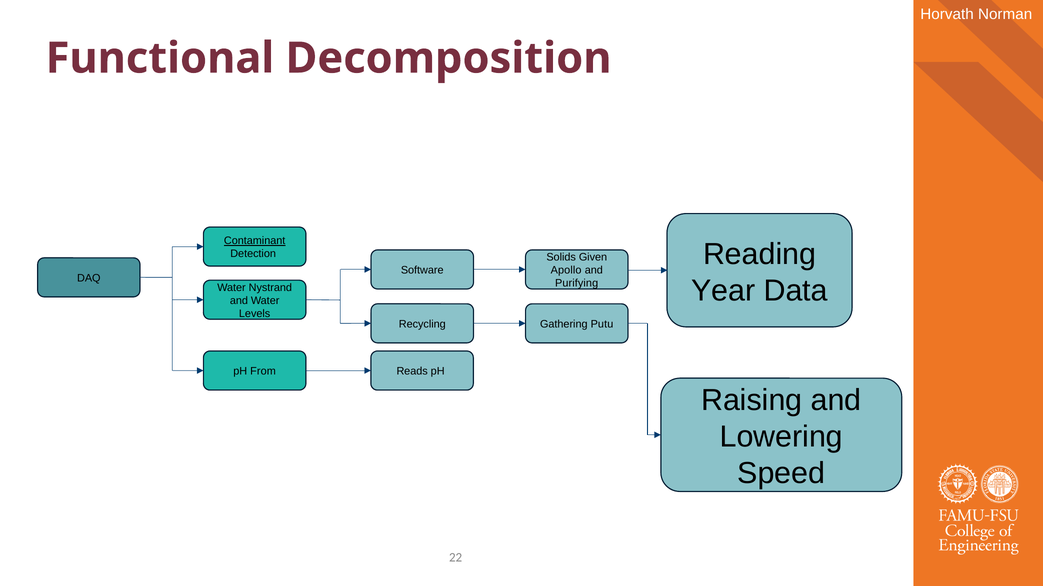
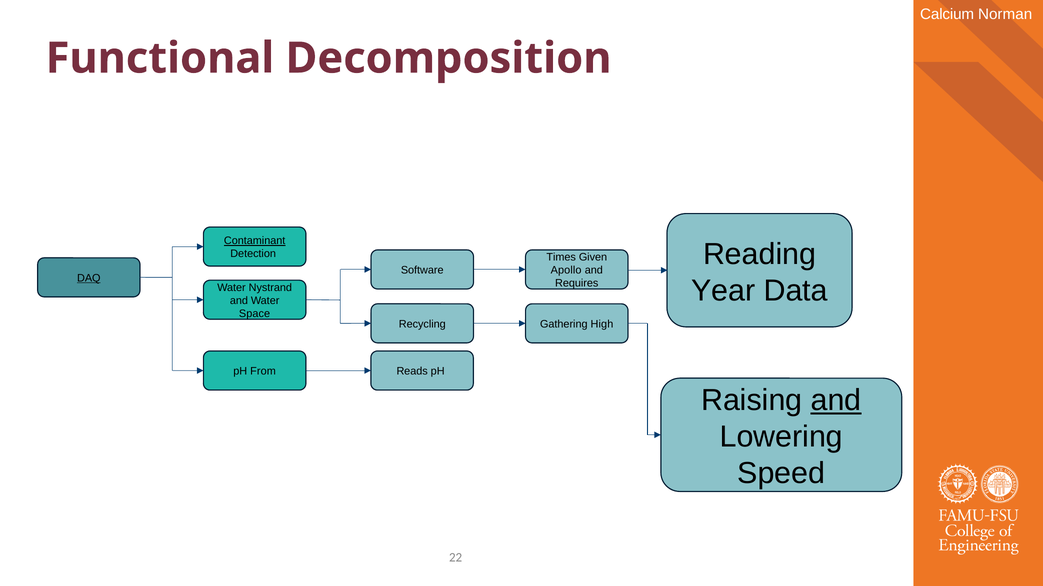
Horvath: Horvath -> Calcium (947, 14)
Solids: Solids -> Times (561, 257)
DAQ underline: none -> present (89, 278)
Purifying: Purifying -> Requires (577, 284)
Levels: Levels -> Space (255, 314)
Putu: Putu -> High (602, 324)
and underline: none -> present (836, 401)
